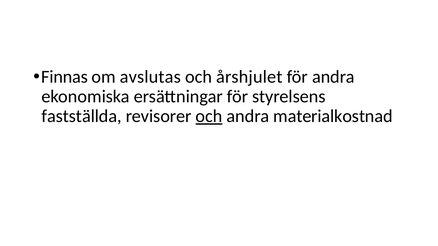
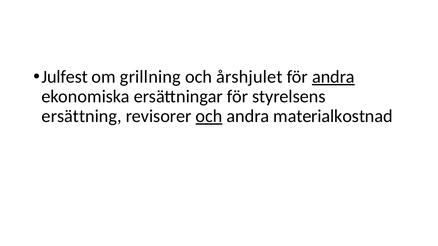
Finnas: Finnas -> Julfest (65, 77)
avslutas: avslutas -> grillning (150, 77)
andra underline: none -> present (333, 77)
fastställda: fastställda -> ersättning (82, 116)
